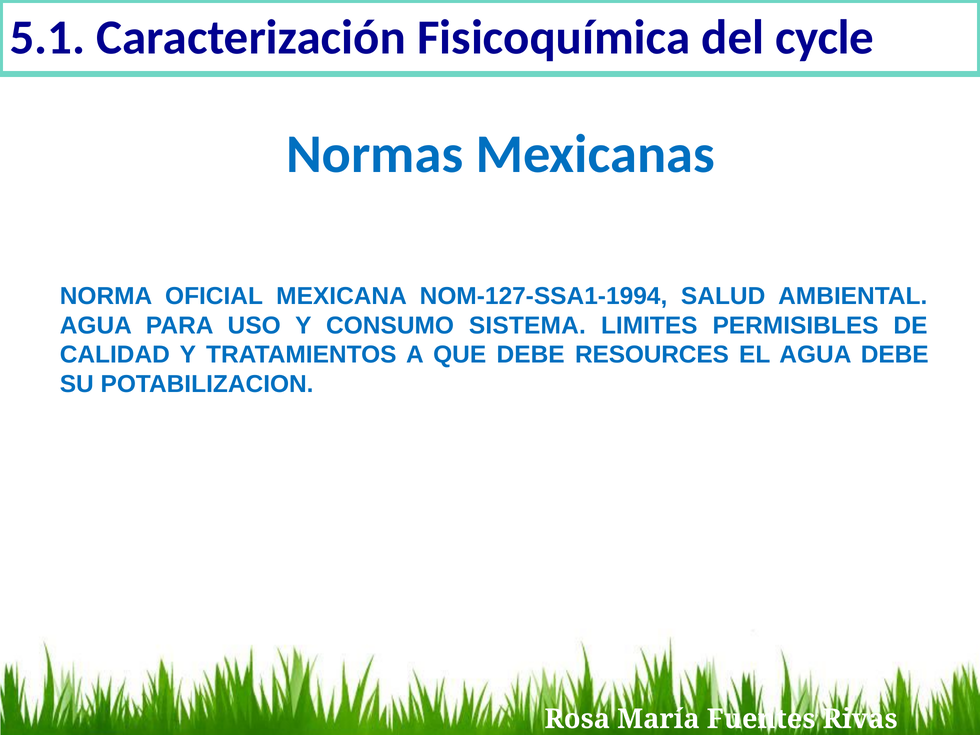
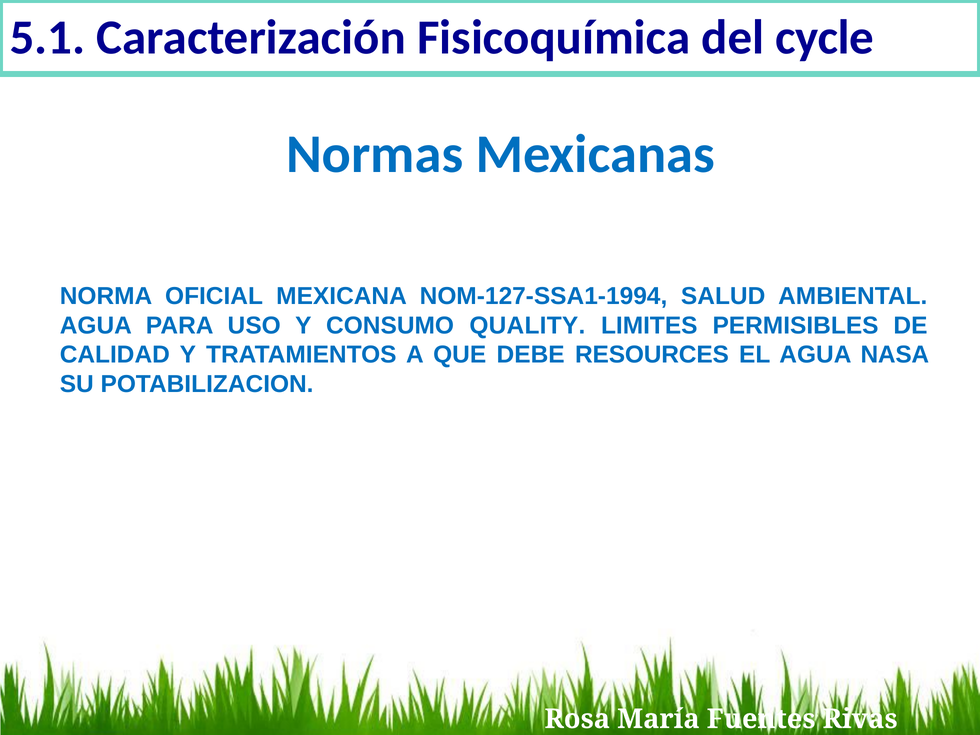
SISTEMA: SISTEMA -> QUALITY (527, 326)
AGUA DEBE: DEBE -> NASA (895, 355)
